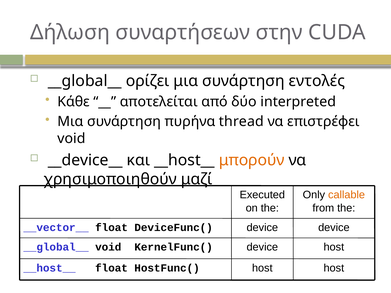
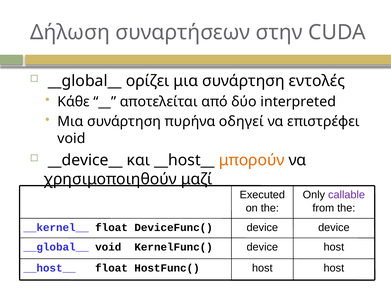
thread: thread -> οδηγεί (241, 122)
callable colour: orange -> purple (347, 195)
__vector__: __vector__ -> __kernel__ (56, 228)
